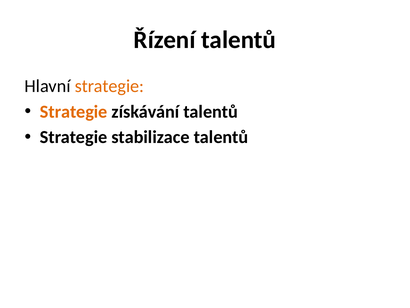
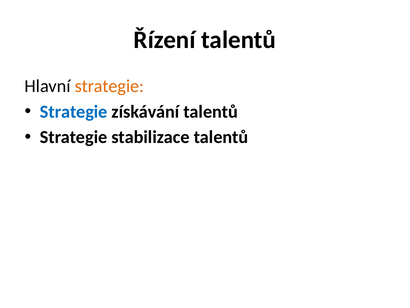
Strategie colour: orange -> blue (74, 112)
